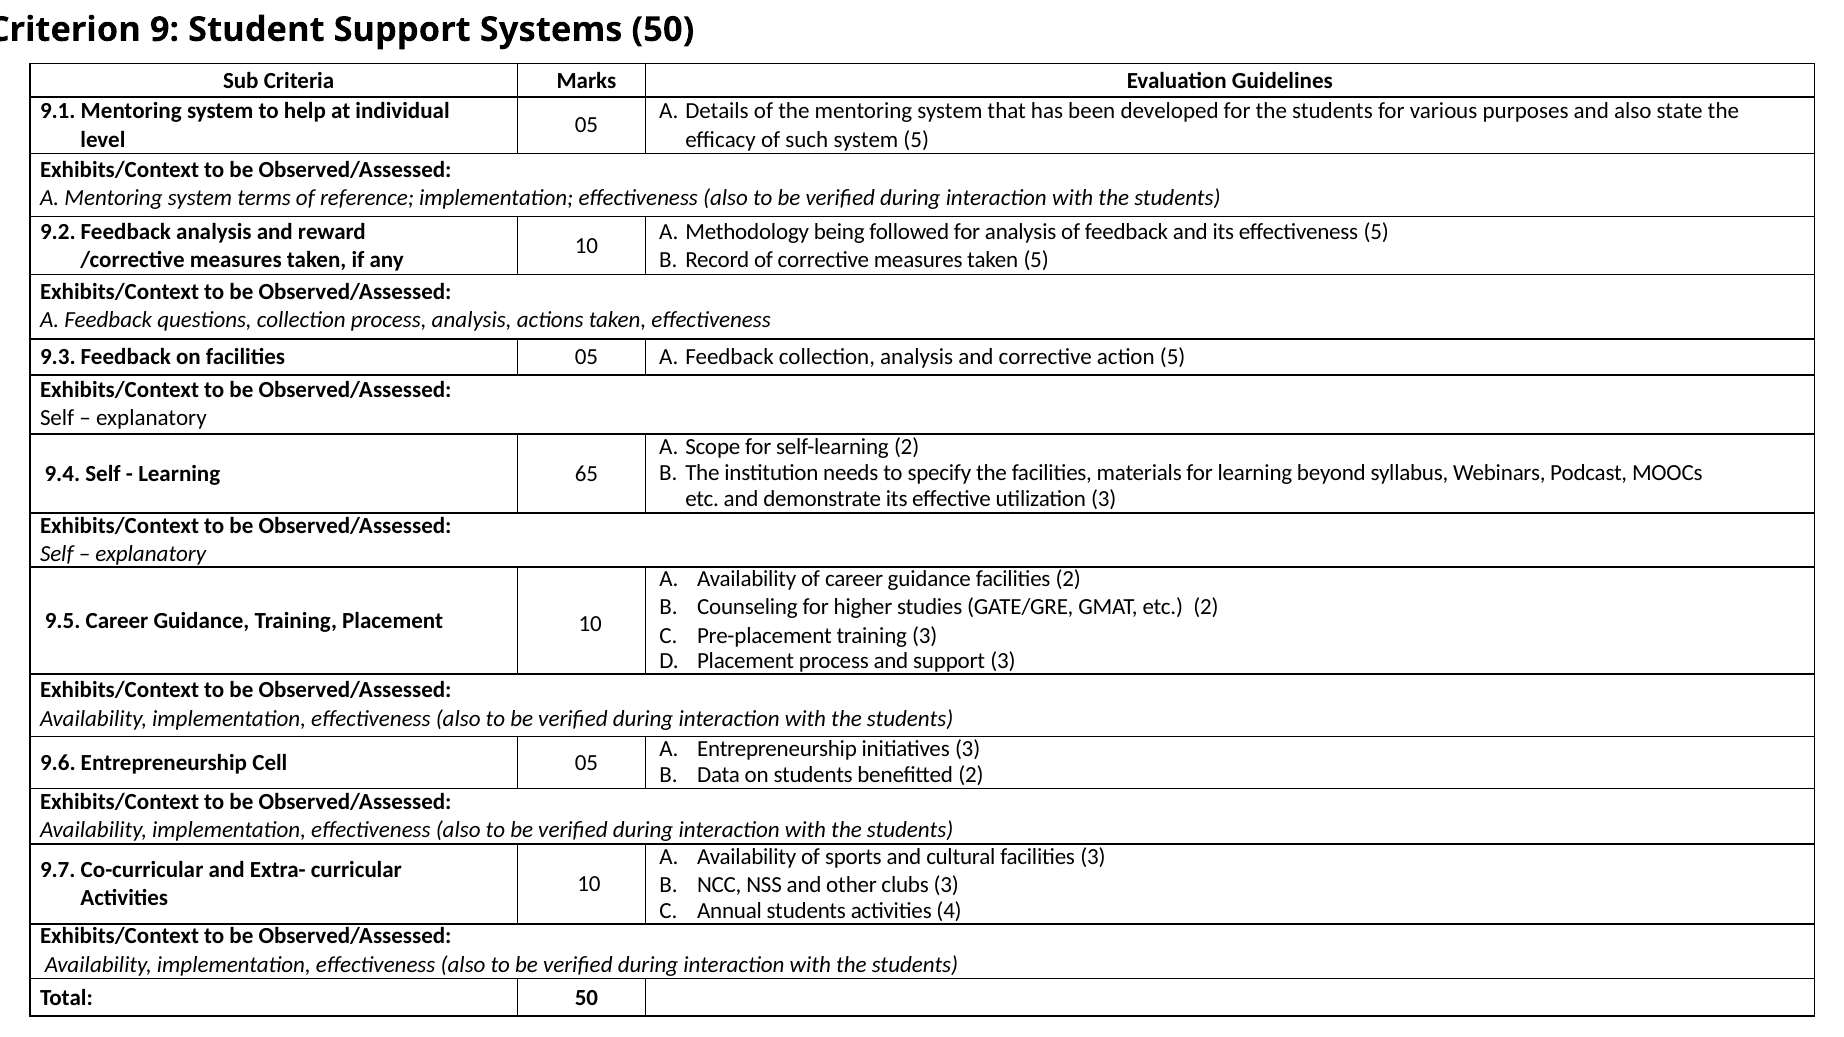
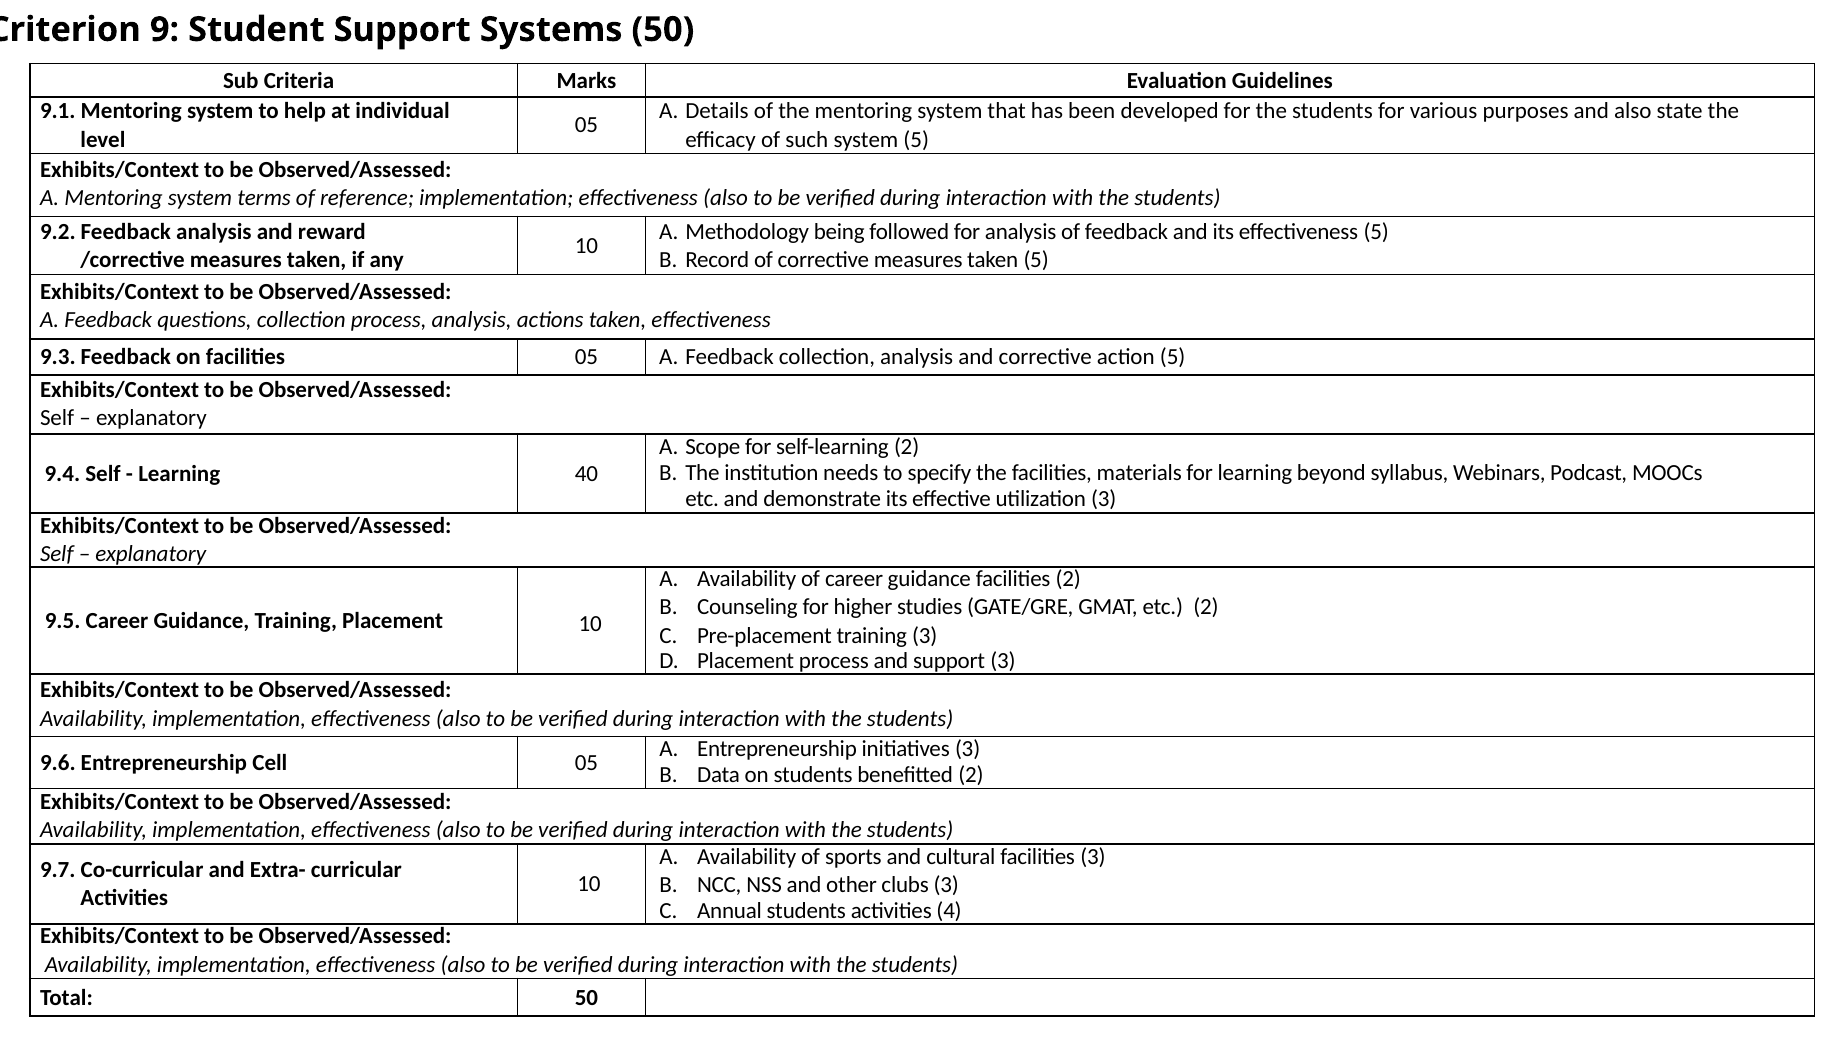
65: 65 -> 40 (586, 474)
